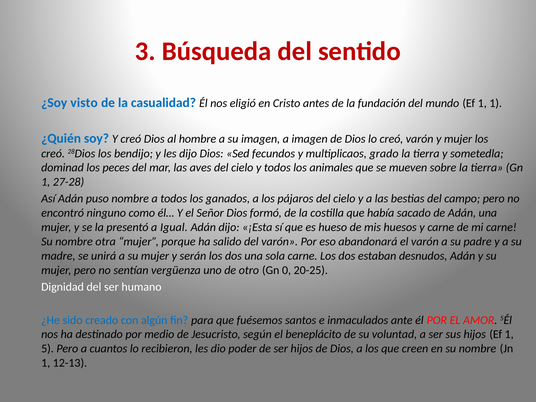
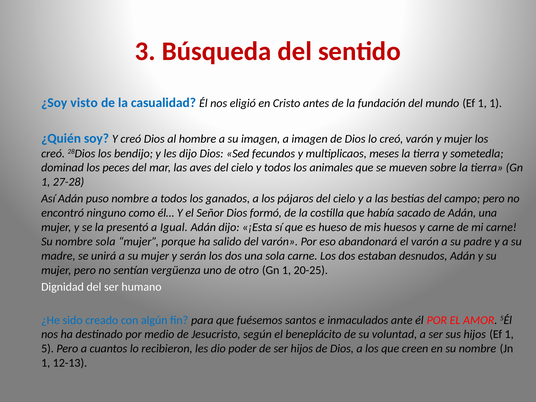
grado: grado -> meses (384, 153)
nombre otra: otra -> sola (106, 242)
otro Gn 0: 0 -> 1 (287, 270)
